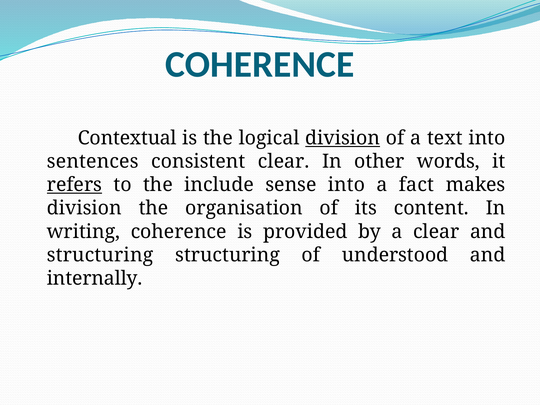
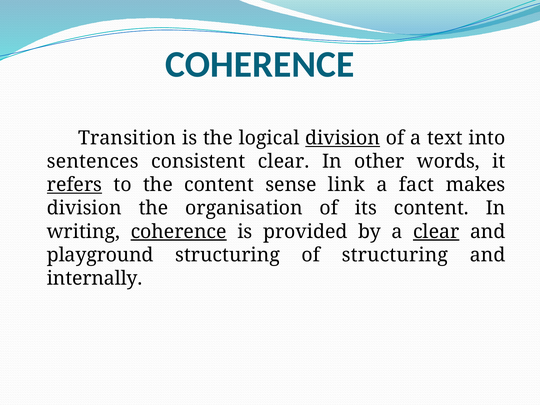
Contextual: Contextual -> Transition (127, 138)
the include: include -> content (219, 185)
sense into: into -> link (346, 185)
coherence underline: none -> present (179, 232)
clear underline: none -> present (436, 232)
structuring: structuring -> playground (100, 255)
of understood: understood -> structuring (395, 255)
